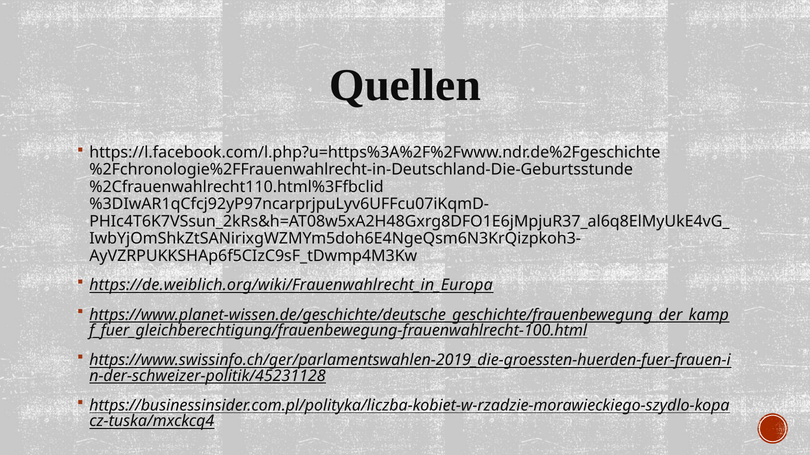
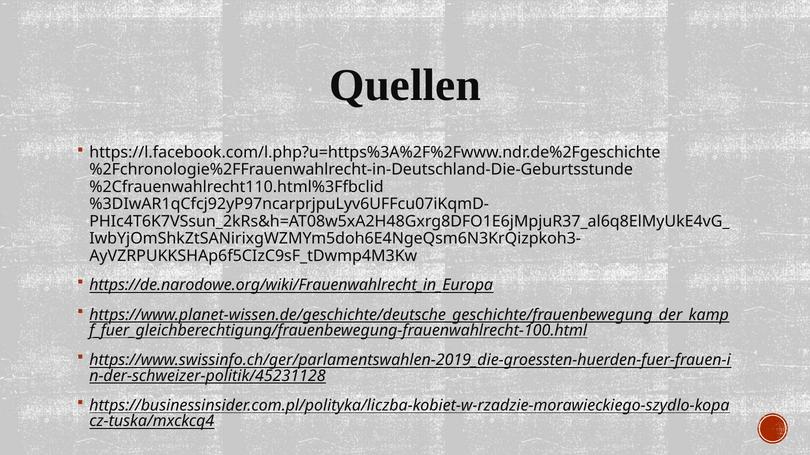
https://de.weiblich.org/wiki/Frauenwahlrecht_in_Europa: https://de.weiblich.org/wiki/Frauenwahlrecht_in_Europa -> https://de.narodowe.org/wiki/Frauenwahlrecht_in_Europa (291, 286)
